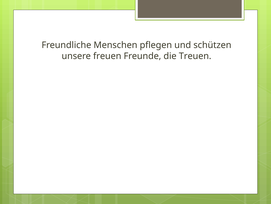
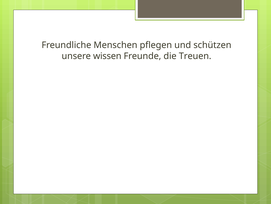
freuen: freuen -> wissen (107, 56)
